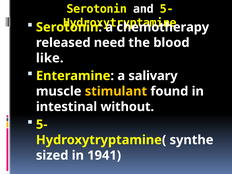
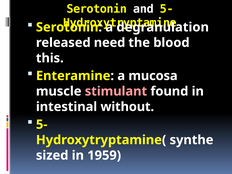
chemotherapy: chemotherapy -> degranulation (163, 27)
like: like -> this (50, 58)
salivary: salivary -> mucosa (153, 76)
stimulant colour: yellow -> pink (116, 91)
1941: 1941 -> 1959 (104, 155)
